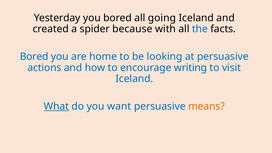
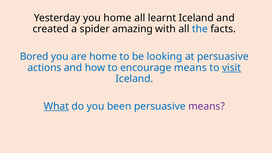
you bored: bored -> home (117, 18)
going: going -> learnt (162, 18)
because: because -> amazing (133, 29)
encourage writing: writing -> means (190, 68)
visit underline: none -> present (232, 68)
want: want -> been (119, 106)
means colour: orange -> purple (207, 106)
